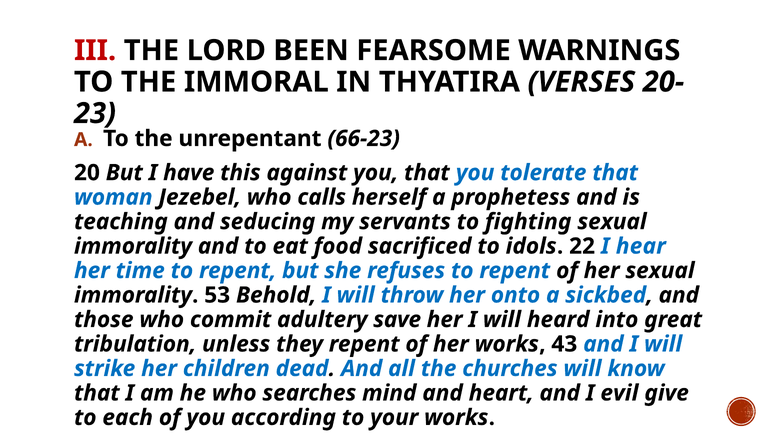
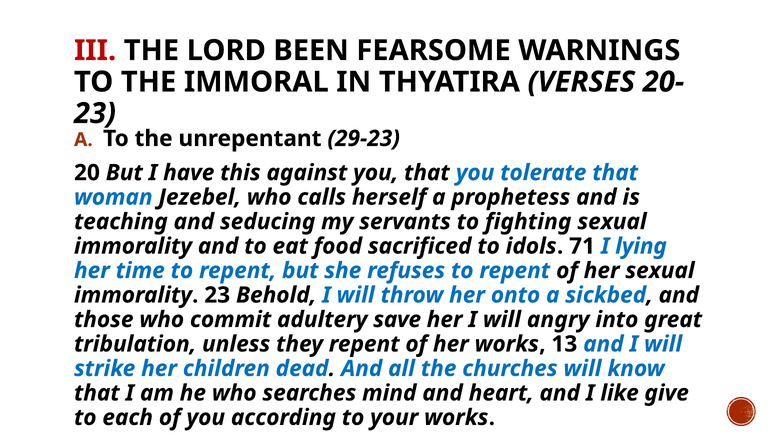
66-23: 66-23 -> 29-23 (364, 139)
22: 22 -> 71 (582, 246)
hear: hear -> lying (641, 246)
immorality 53: 53 -> 23 (217, 295)
heard: heard -> angry (558, 320)
43: 43 -> 13 (564, 344)
evil: evil -> like (620, 393)
